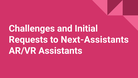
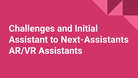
Requests: Requests -> Assistant (28, 39)
